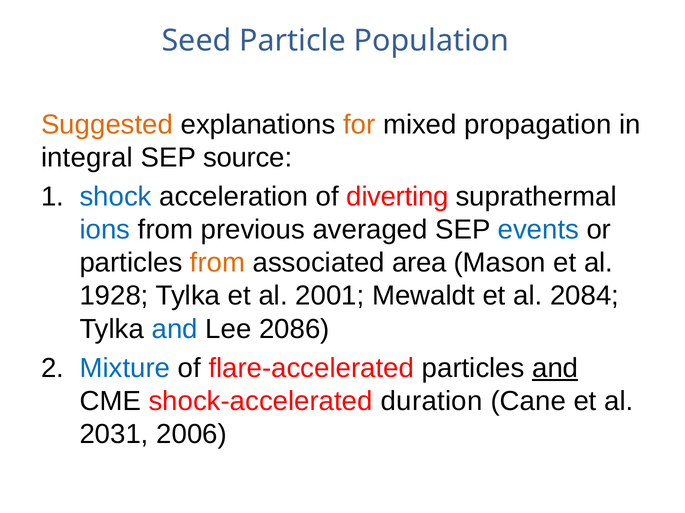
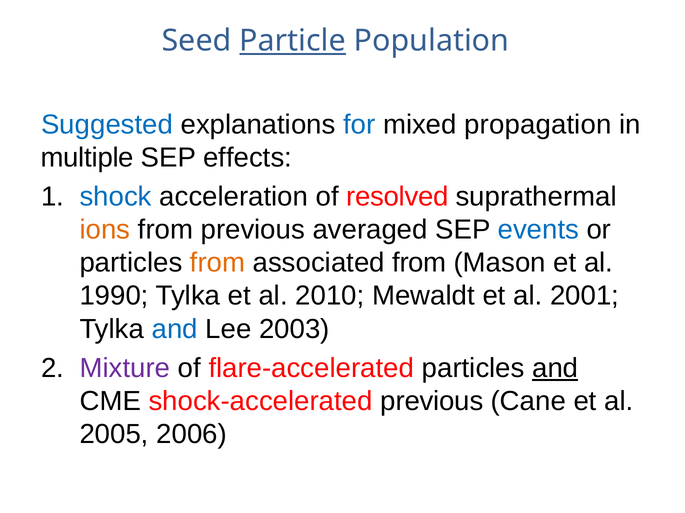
Particle underline: none -> present (293, 41)
Suggested colour: orange -> blue (107, 125)
for colour: orange -> blue (359, 125)
integral: integral -> multiple (87, 158)
source: source -> effects (248, 158)
diverting: diverting -> resolved (397, 197)
ions colour: blue -> orange (105, 230)
associated area: area -> from (419, 263)
1928: 1928 -> 1990 (114, 296)
2001: 2001 -> 2010 (330, 296)
2084: 2084 -> 2001 (585, 296)
2086: 2086 -> 2003 (294, 329)
Mixture colour: blue -> purple (125, 369)
shock-accelerated duration: duration -> previous (432, 402)
2031: 2031 -> 2005 (114, 435)
